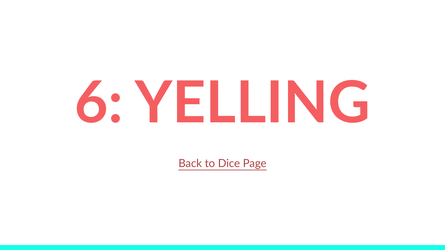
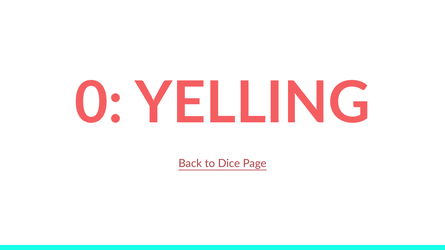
6: 6 -> 0 (99, 103)
